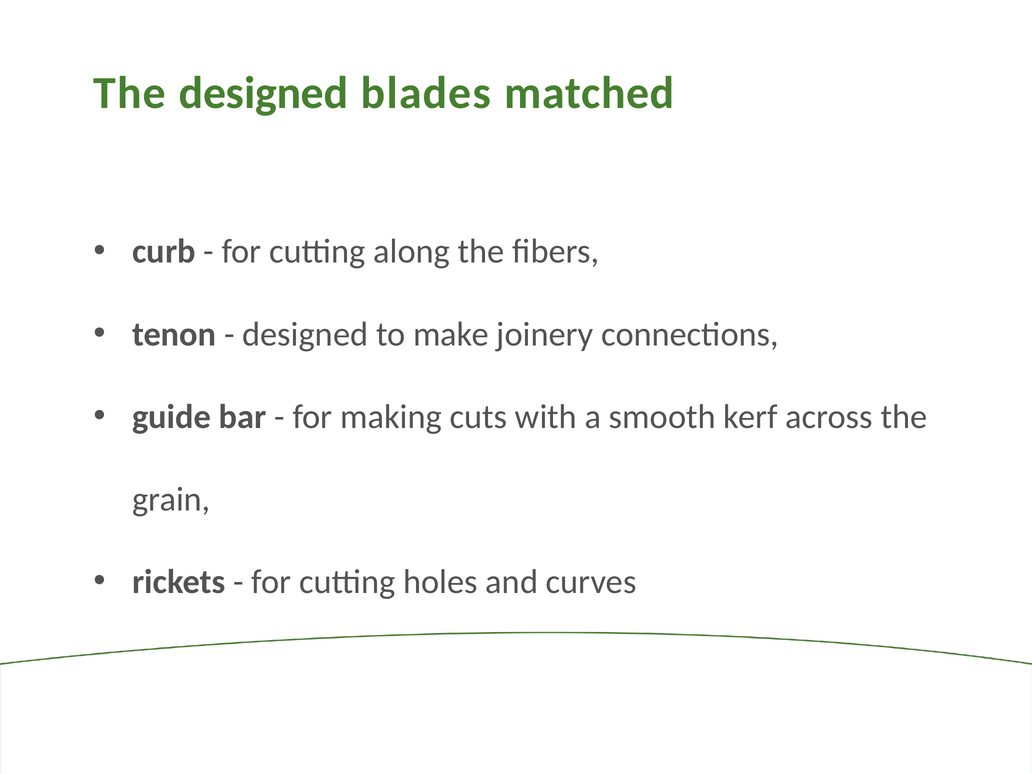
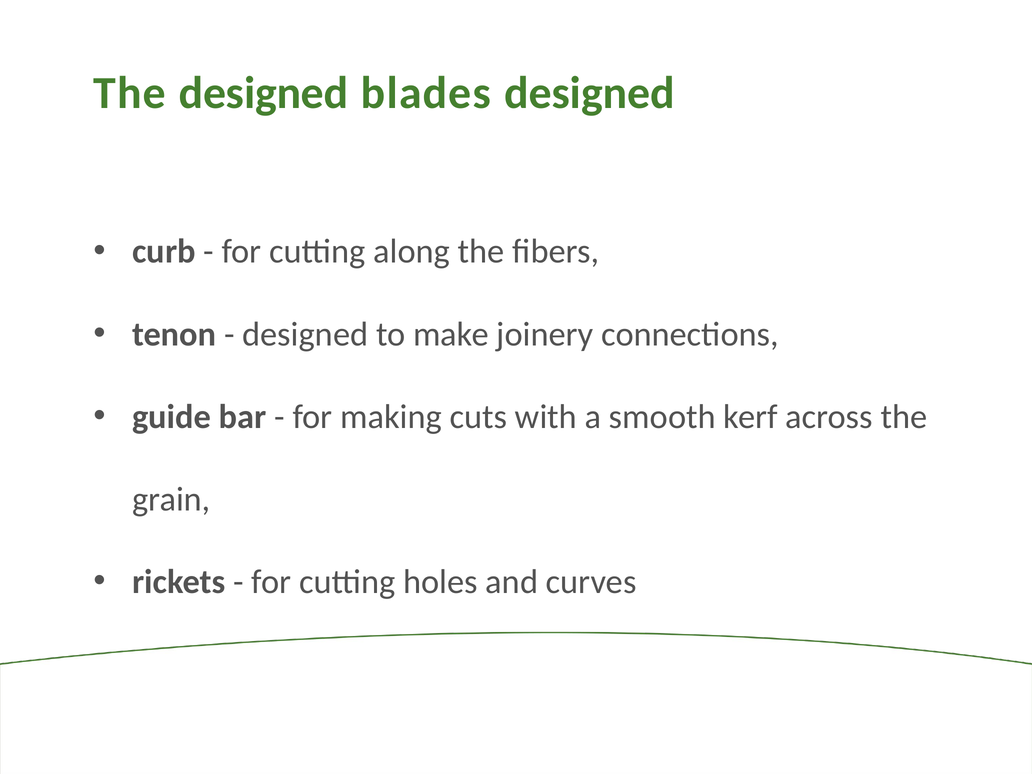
blades matched: matched -> designed (590, 93)
